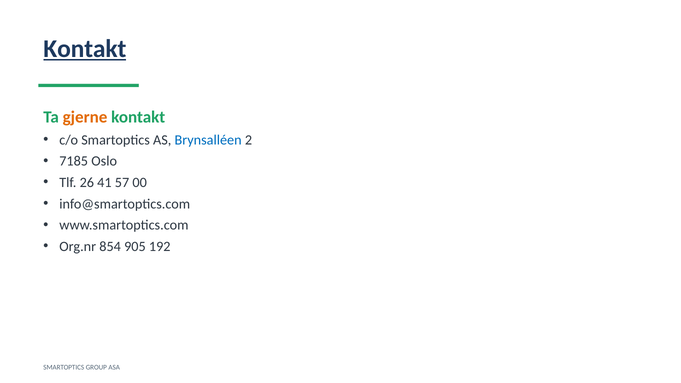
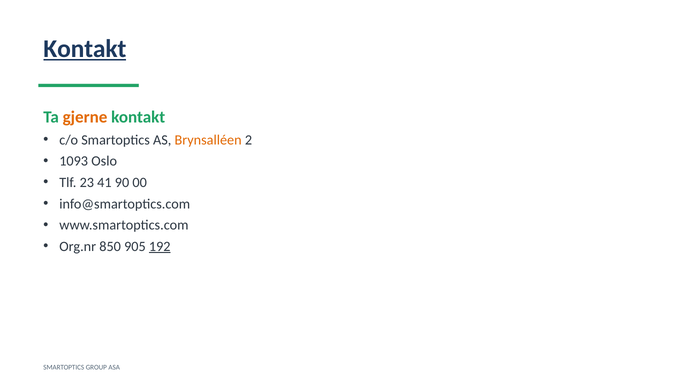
Brynsalléen colour: blue -> orange (208, 140)
7185: 7185 -> 1093 (74, 161)
26: 26 -> 23 (87, 183)
57: 57 -> 90 (122, 183)
854: 854 -> 850 (110, 247)
192 underline: none -> present (160, 247)
